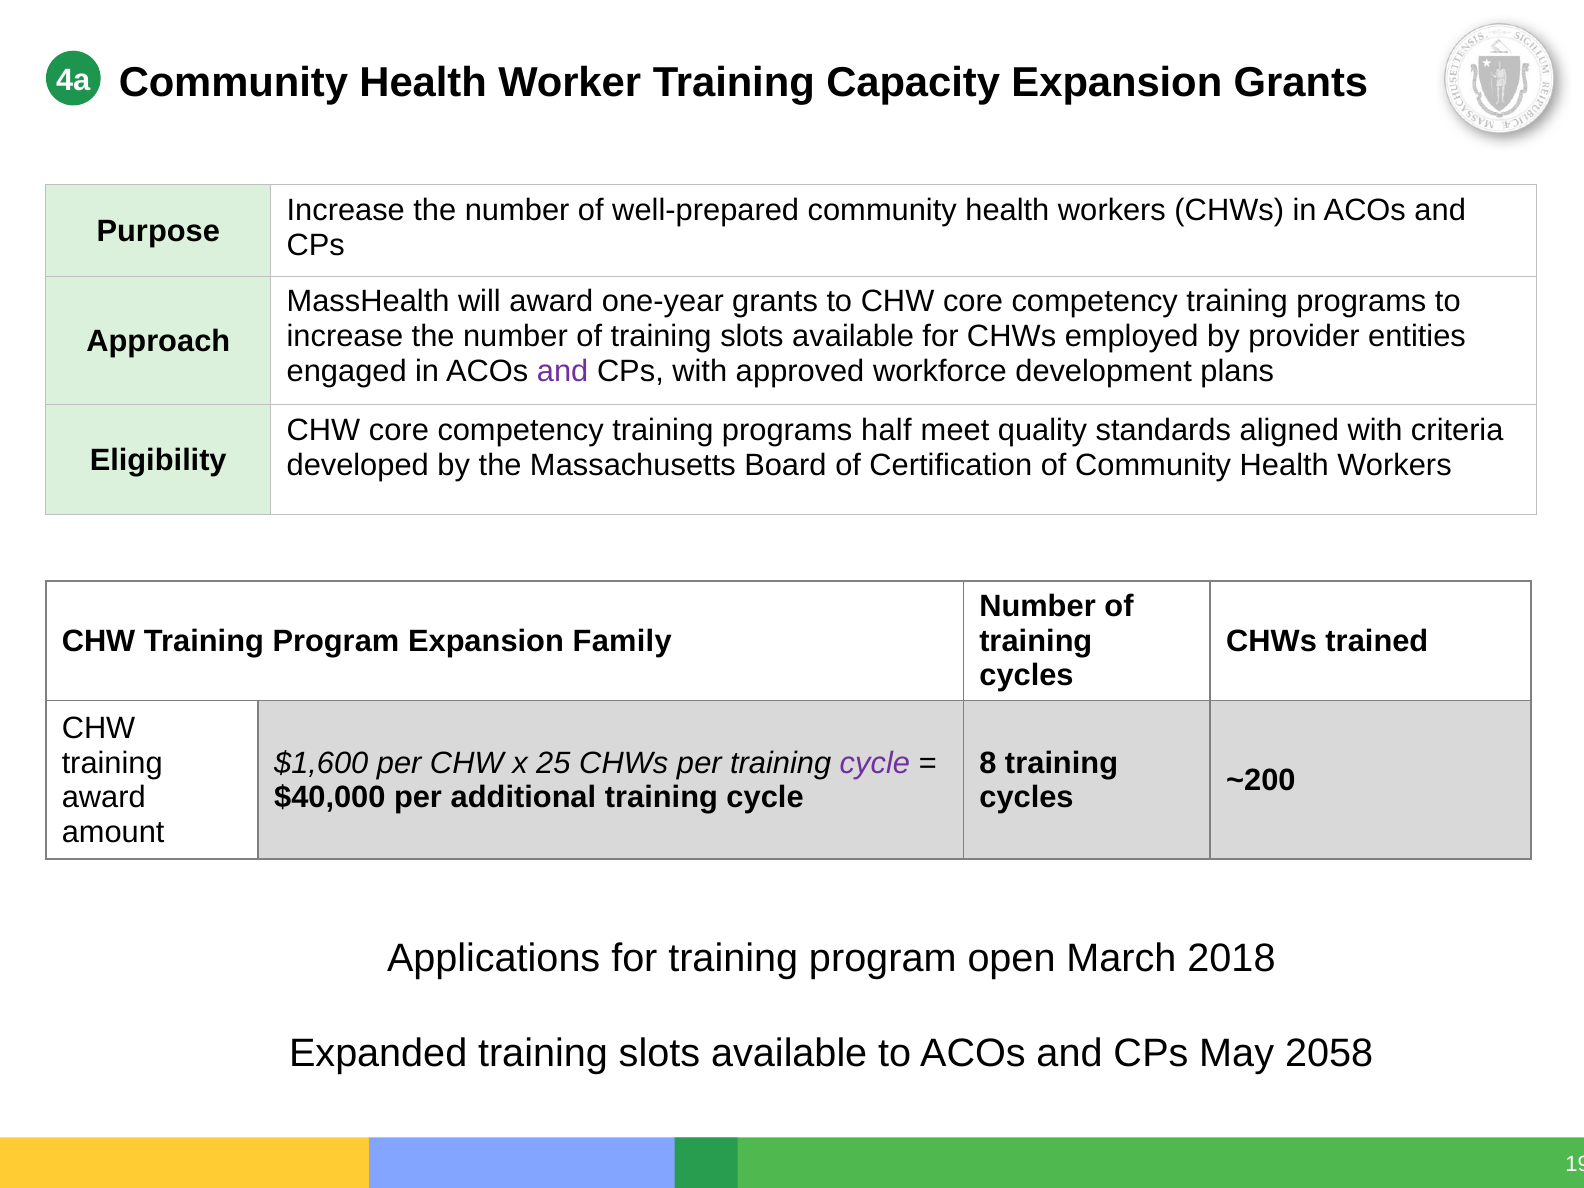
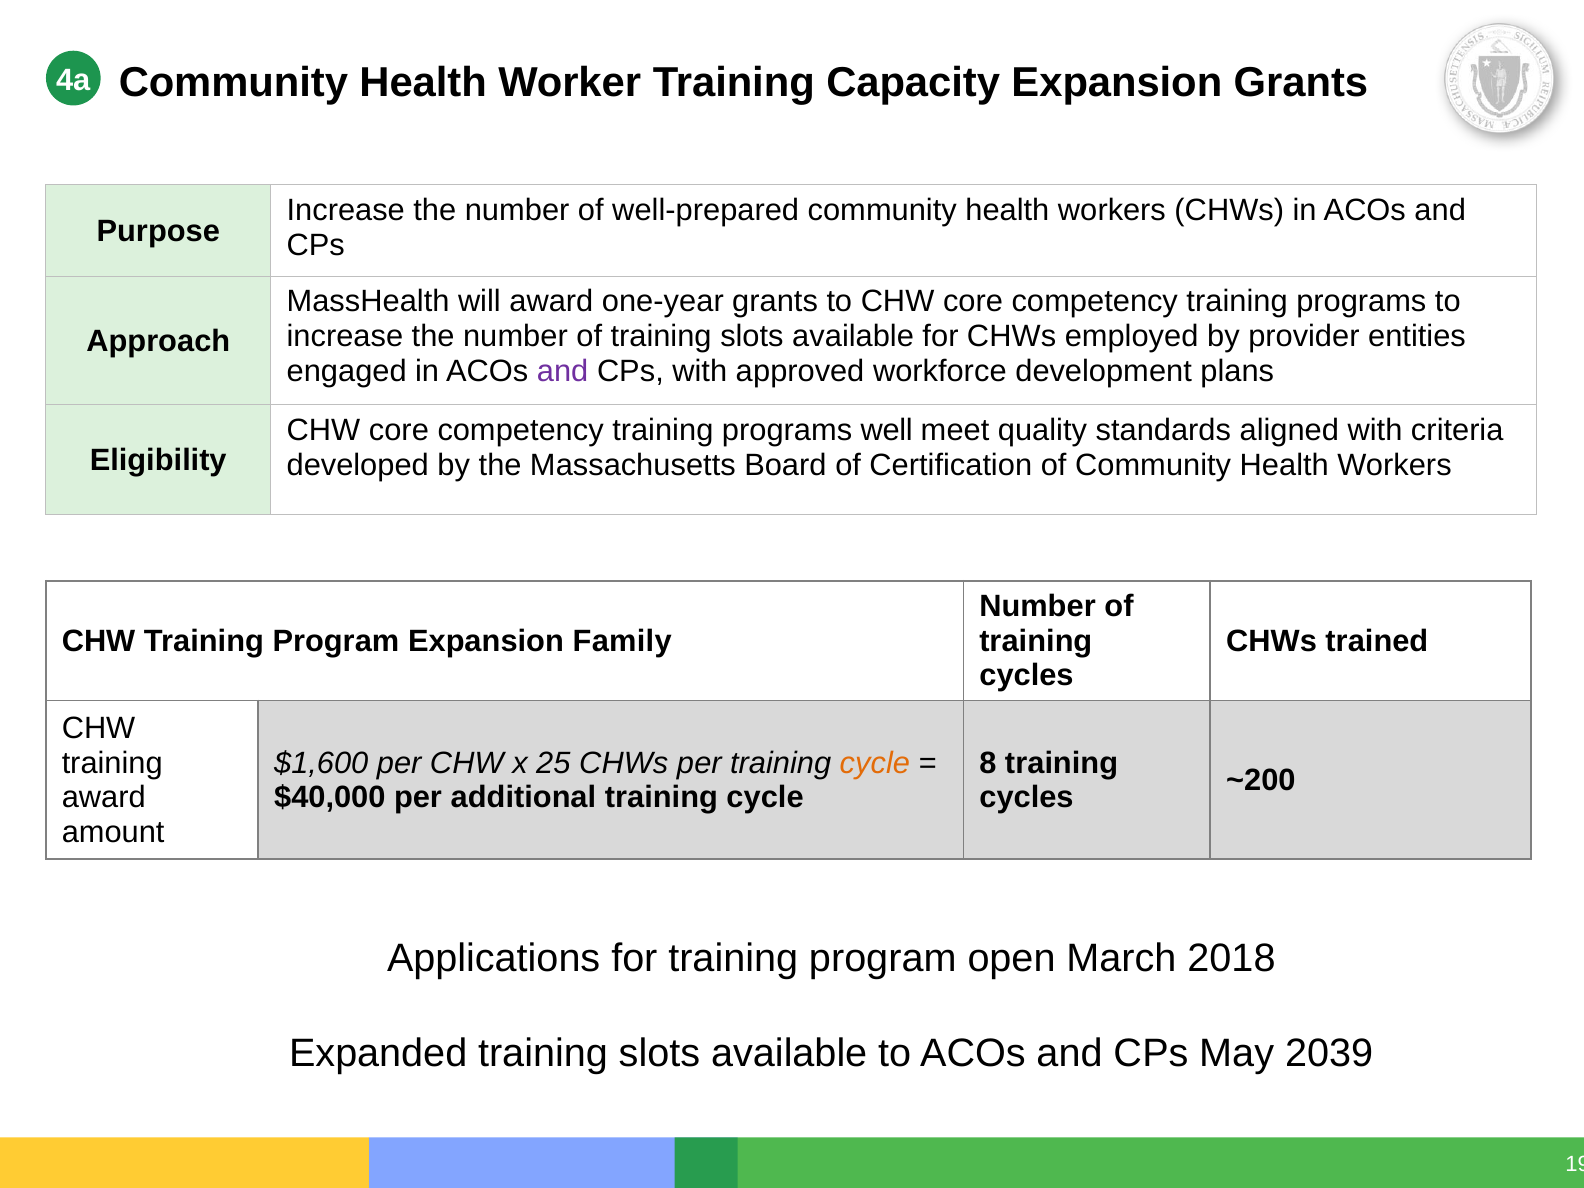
half: half -> well (887, 431)
cycle colour: purple -> orange (875, 763)
2058: 2058 -> 2039 (1329, 1053)
